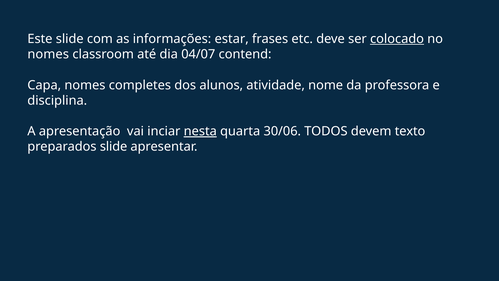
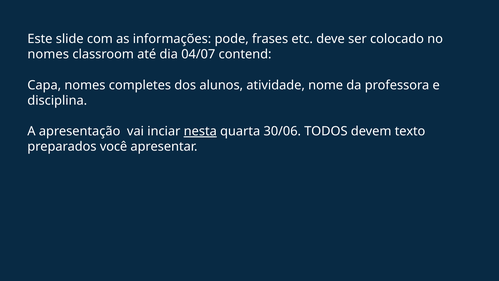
estar: estar -> pode (232, 39)
colocado underline: present -> none (397, 39)
preparados slide: slide -> você (114, 147)
